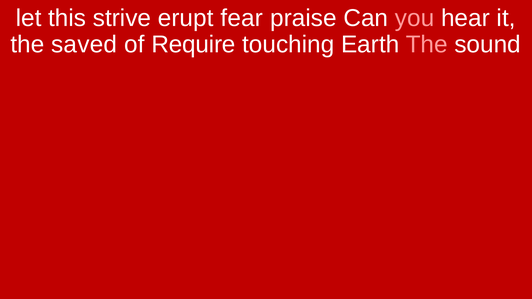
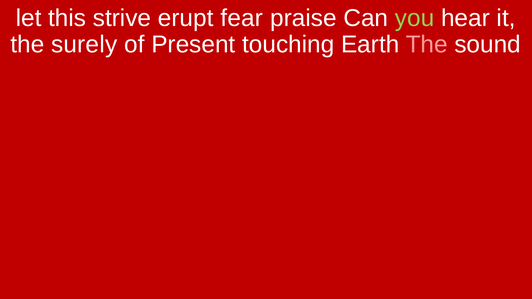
you colour: pink -> light green (415, 18)
saved: saved -> surely (84, 44)
Require: Require -> Present (193, 44)
